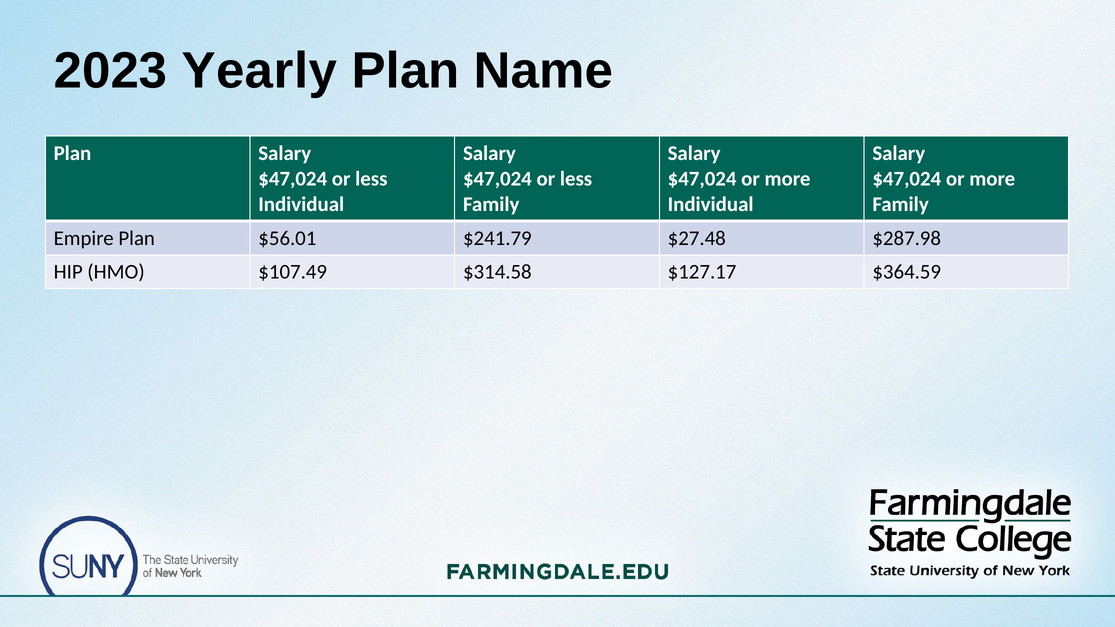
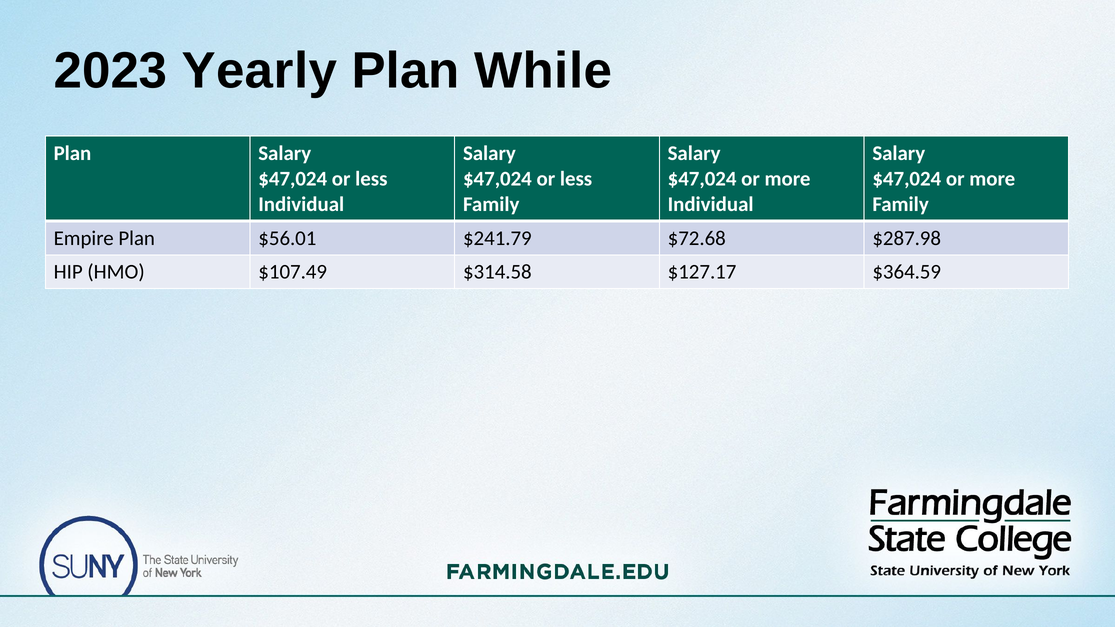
Name: Name -> While (543, 71)
$27.48: $27.48 -> $72.68 (697, 238)
